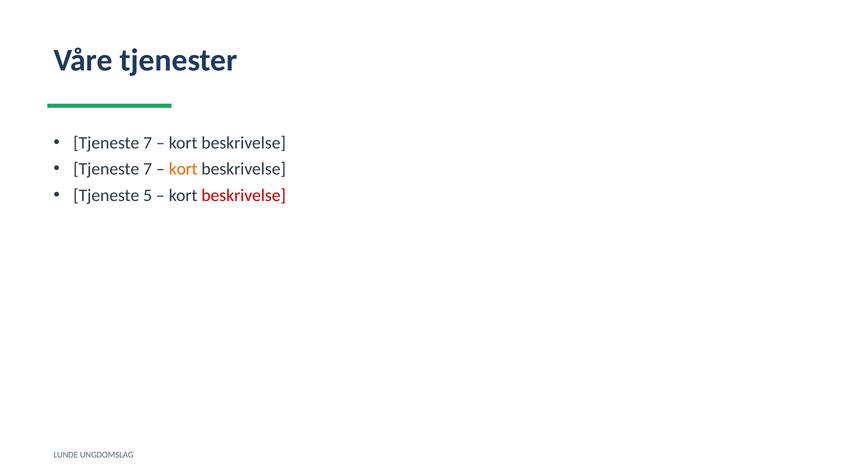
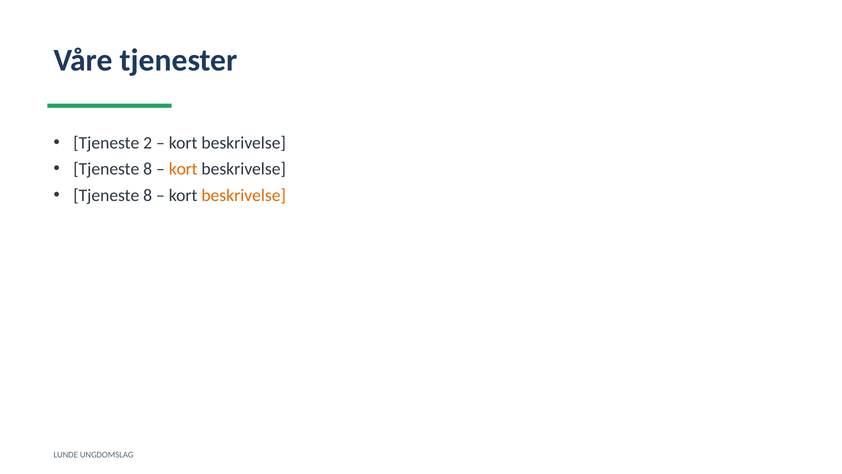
7: 7 -> 2 (148, 143)
7: 7 -> 8 (148, 169)
5: 5 -> 8 (148, 195)
beskrivelse colour: red -> orange (244, 195)
